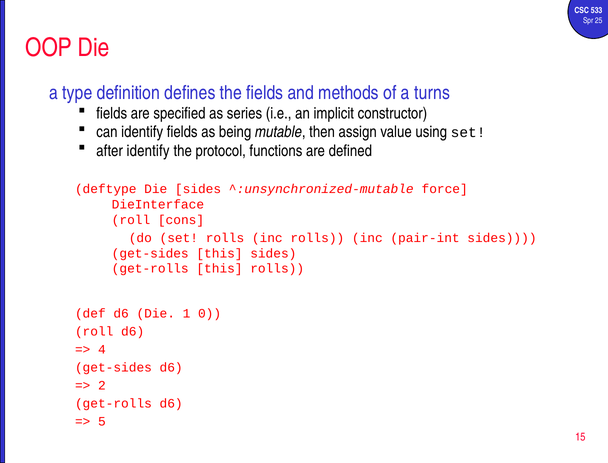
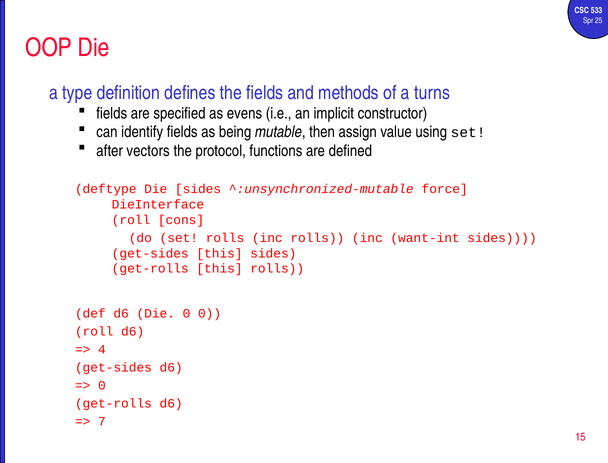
series: series -> evens (244, 114)
after identify: identify -> vectors (148, 151)
pair-int: pair-int -> want-int (425, 238)
Die 1: 1 -> 0 (187, 314)
2: 2 -> 0 (102, 386)
5: 5 -> 7 (102, 422)
